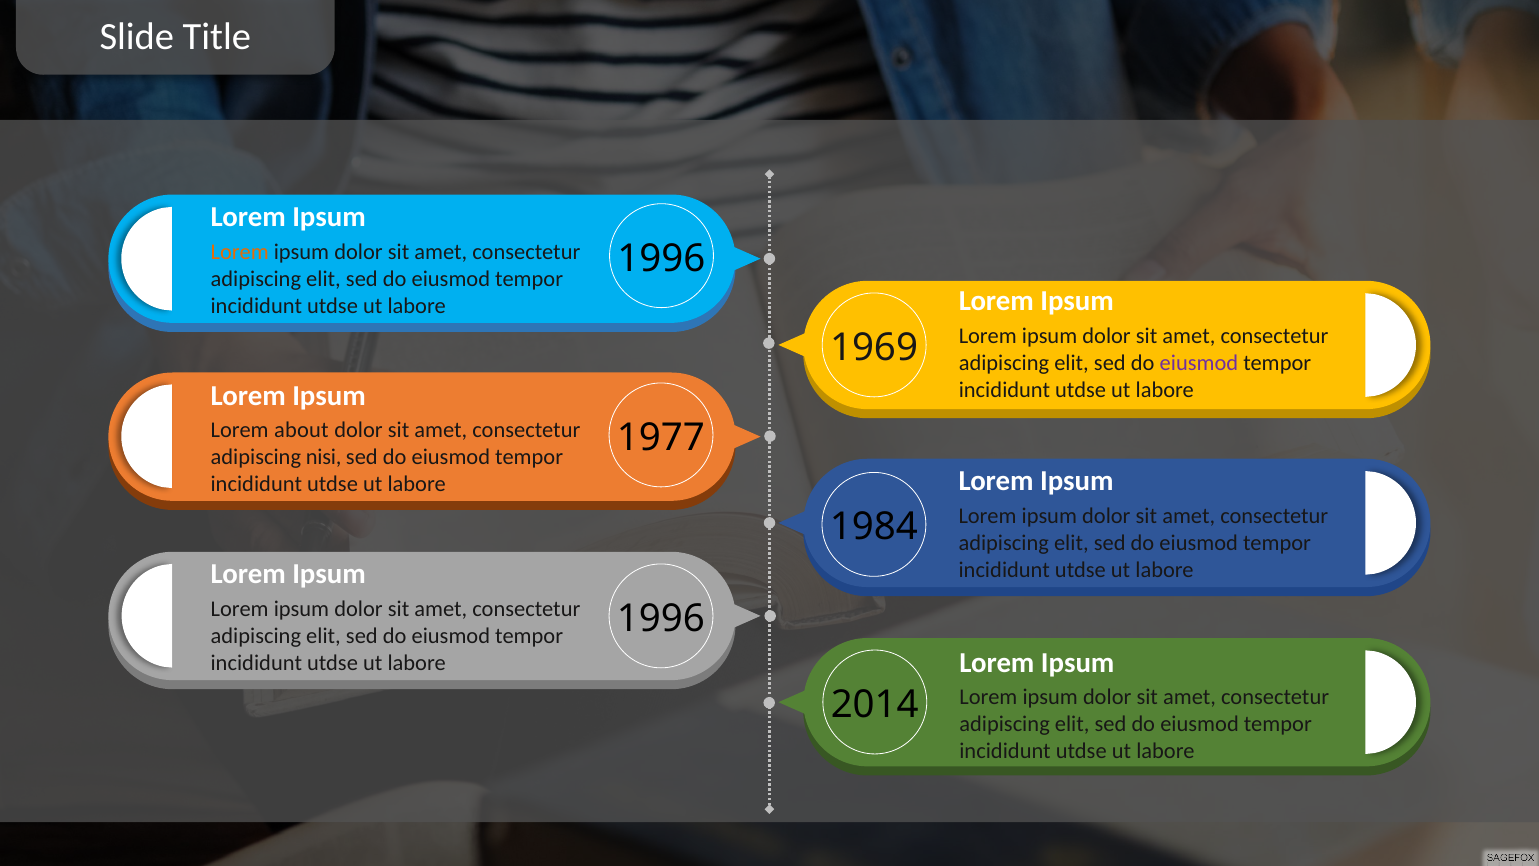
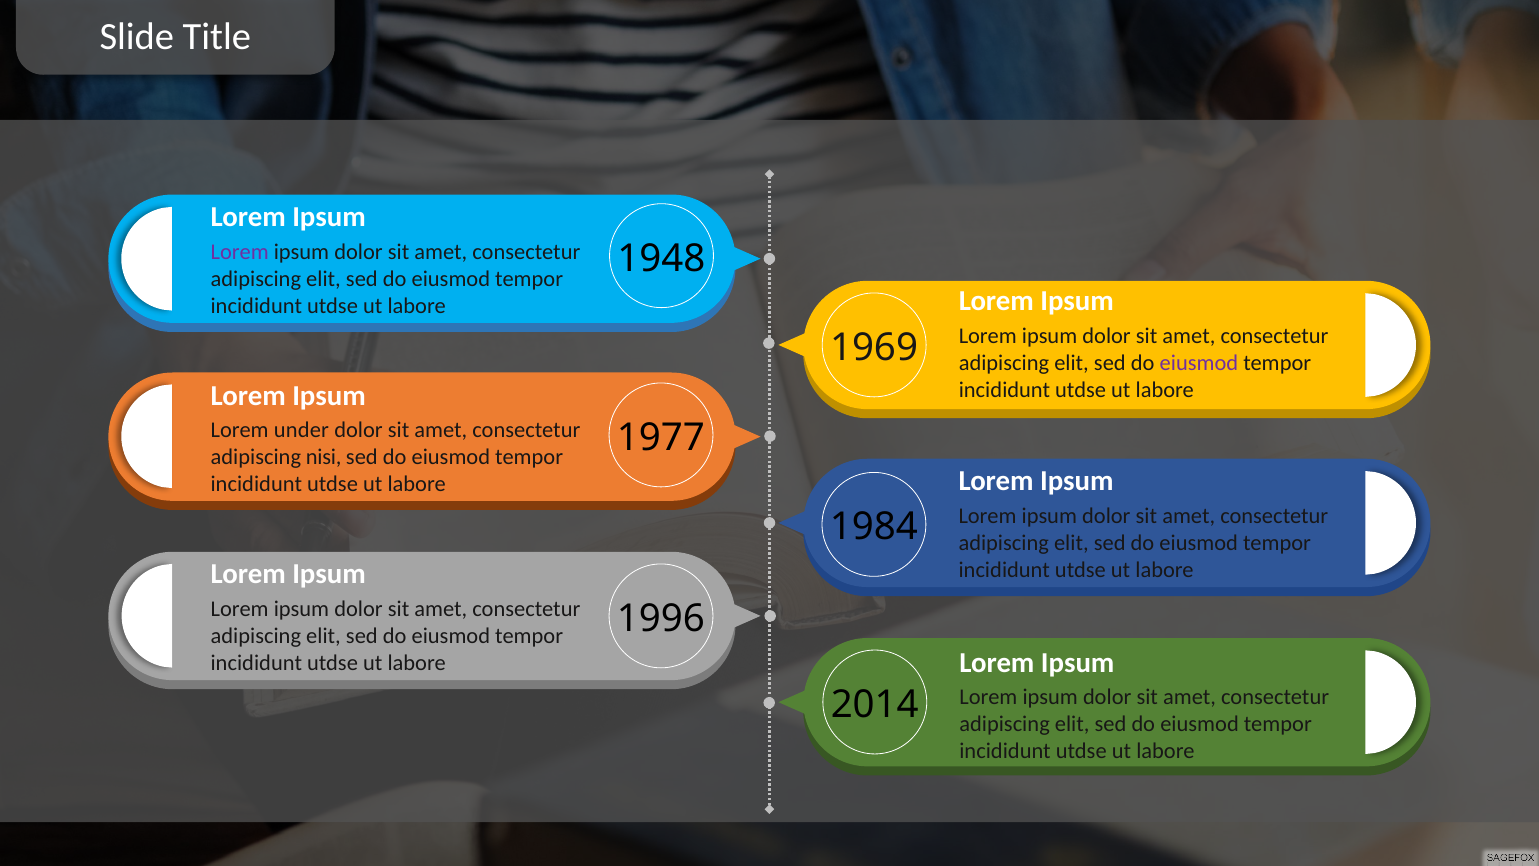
Lorem colour: orange -> purple (240, 252)
1996: 1996 -> 1948 (661, 258)
about: about -> under (301, 430)
